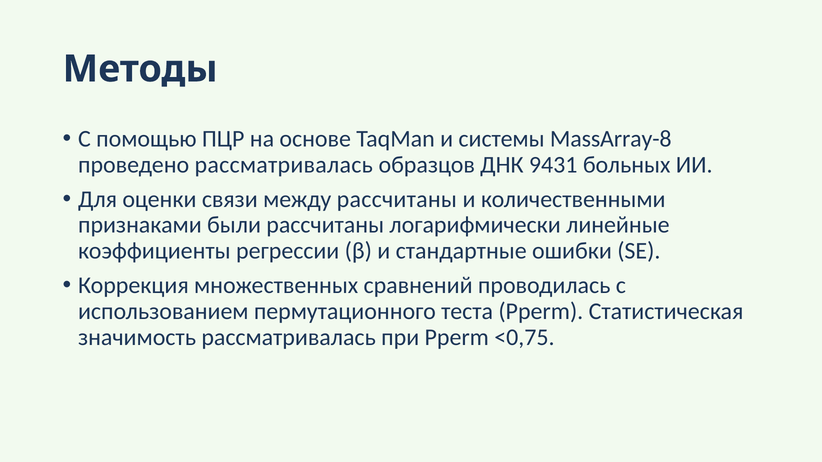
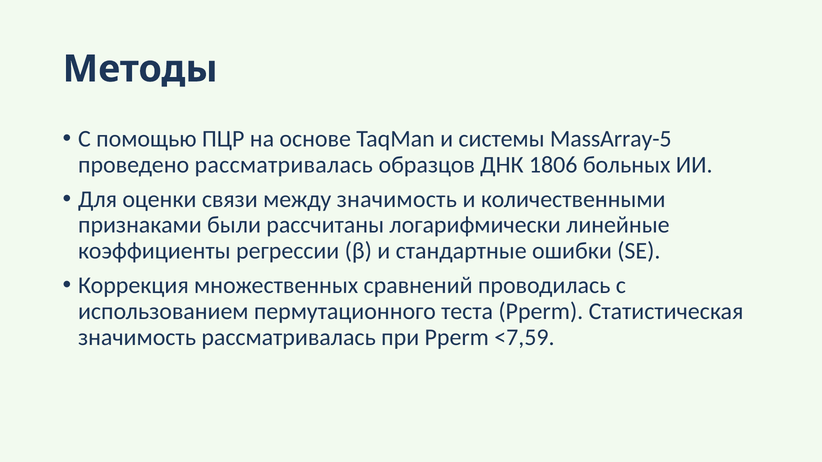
MassArray-8: MassArray-8 -> MassArray-5 (611, 139)
9431: 9431 -> 1806 (553, 165)
между рассчитаны: рассчитаны -> значимость (397, 199)
<0,75: <0,75 -> <7,59 (524, 337)
